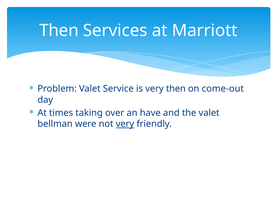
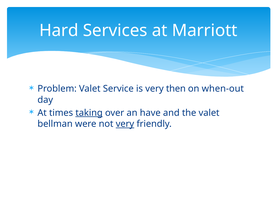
Then: Then -> Hard (59, 30)
come-out: come-out -> when-out (223, 89)
taking underline: none -> present (89, 113)
